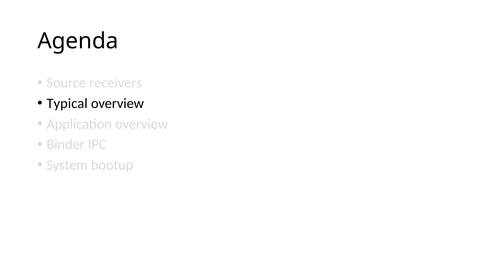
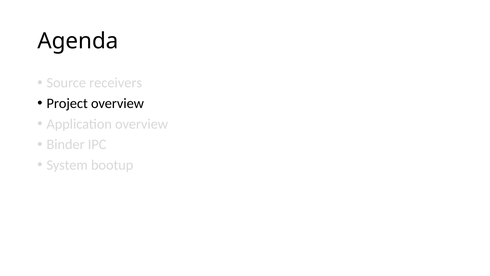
Typical: Typical -> Project (67, 103)
